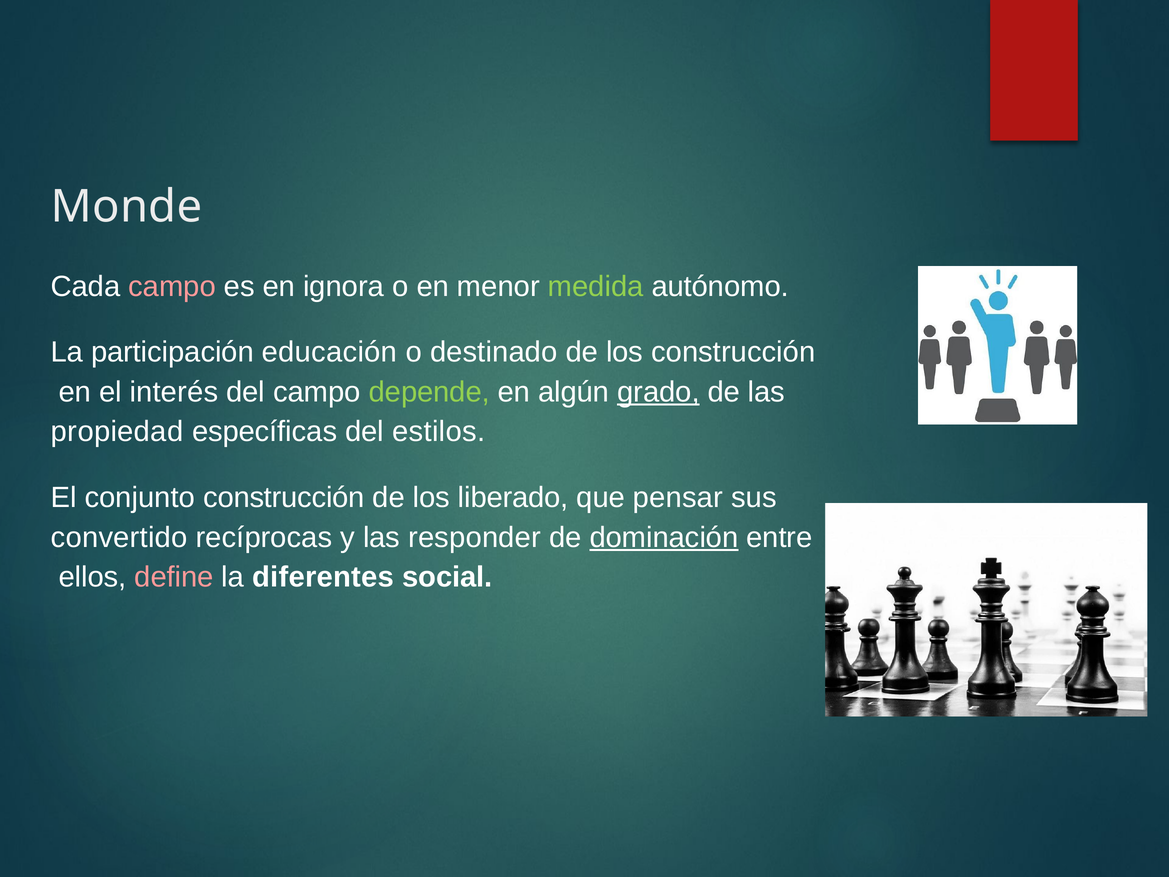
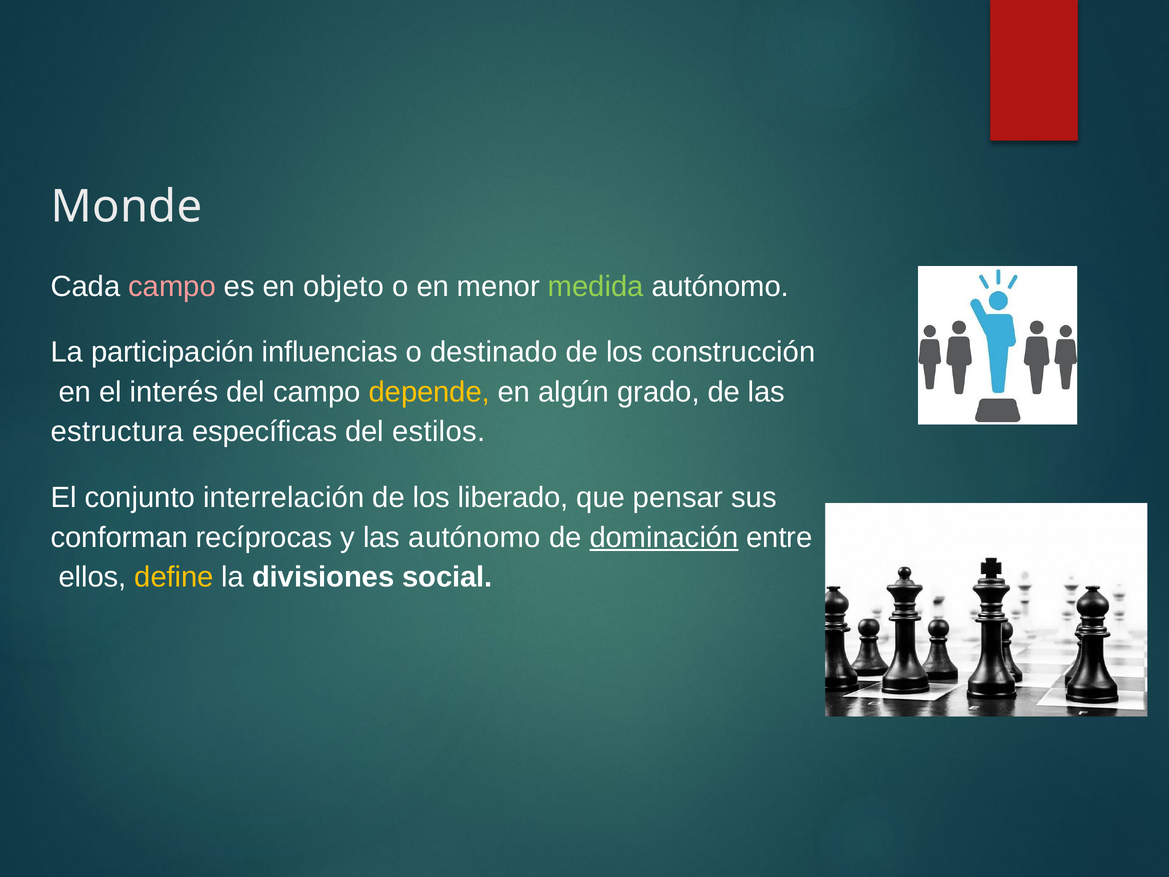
ignora: ignora -> objeto (343, 286)
educación: educación -> influencias (330, 352)
depende colour: light green -> yellow (429, 392)
grado underline: present -> none (658, 392)
propiedad: propiedad -> estructura (117, 432)
conjunto construcción: construcción -> interrelación (284, 497)
convertido: convertido -> conforman (119, 537)
las responder: responder -> autónomo (474, 537)
define colour: pink -> yellow (174, 577)
diferentes: diferentes -> divisiones (323, 577)
